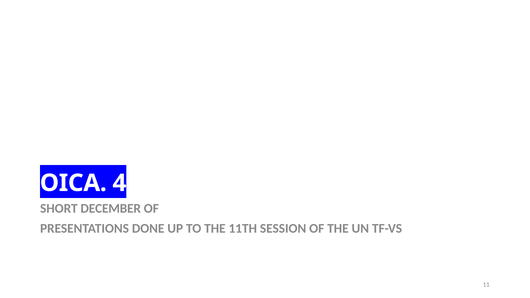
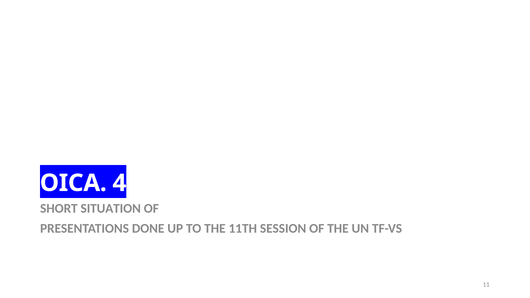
DECEMBER: DECEMBER -> SITUATION (111, 209)
